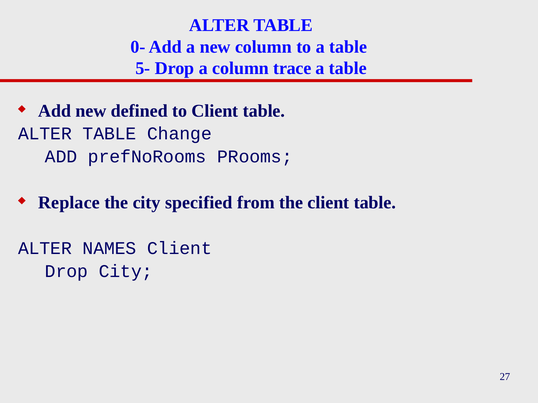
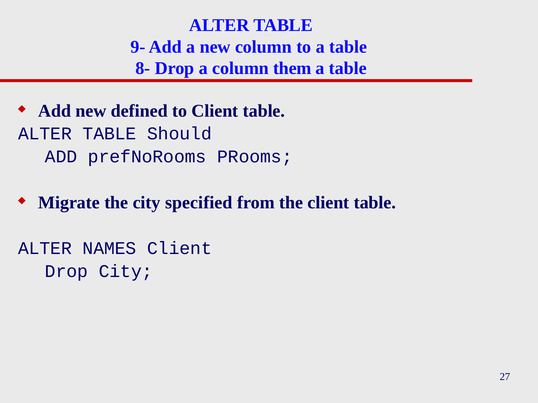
0-: 0- -> 9- (138, 47)
5-: 5- -> 8- (143, 68)
trace: trace -> them (292, 68)
Change: Change -> Should (179, 134)
Replace: Replace -> Migrate (69, 203)
